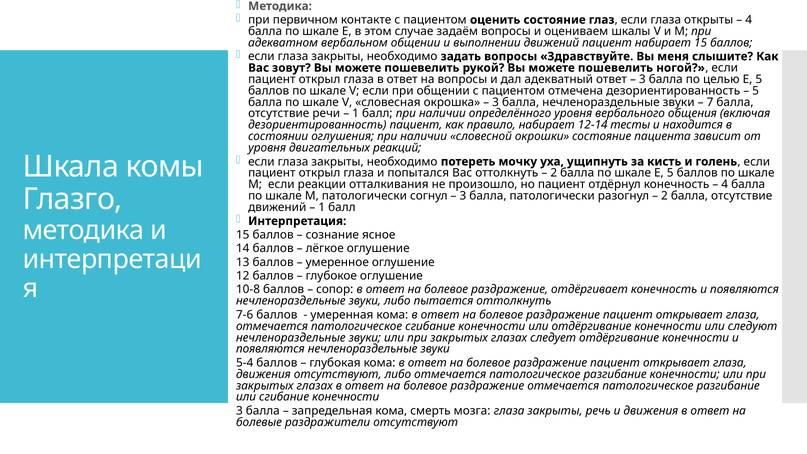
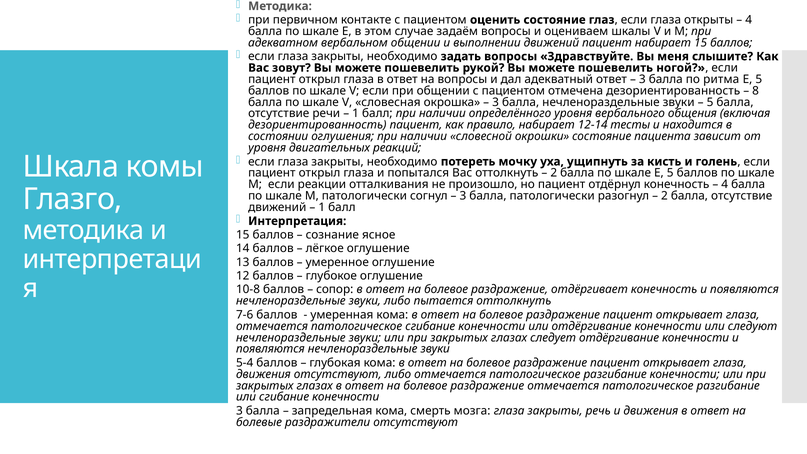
целью: целью -> ритма (721, 79)
5: 5 -> 8 (756, 91)
7: 7 -> 5 (710, 102)
